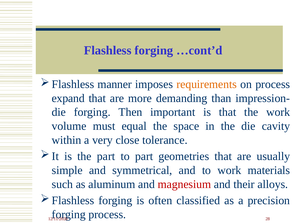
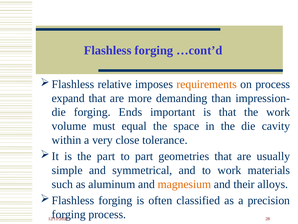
manner: manner -> relative (115, 84)
Then: Then -> Ends (130, 112)
magnesium colour: red -> orange (184, 184)
